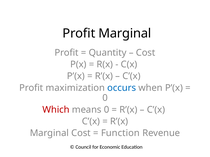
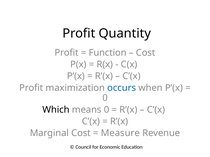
Profit Marginal: Marginal -> Quantity (125, 34)
Quantity: Quantity -> Function (108, 53)
Which colour: red -> black (56, 110)
Function: Function -> Measure (120, 133)
